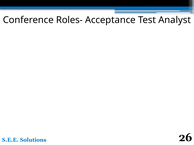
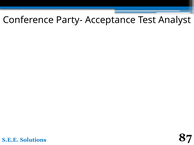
Roles-: Roles- -> Party- (69, 20)
26: 26 -> 87 (185, 138)
